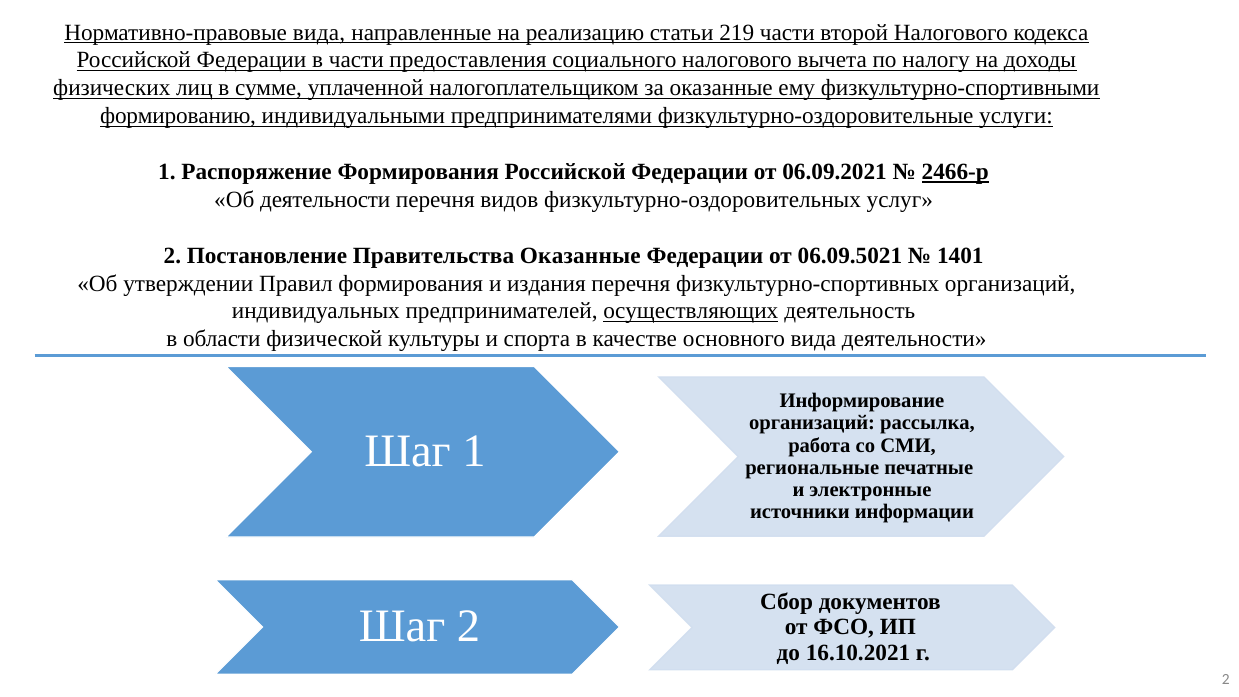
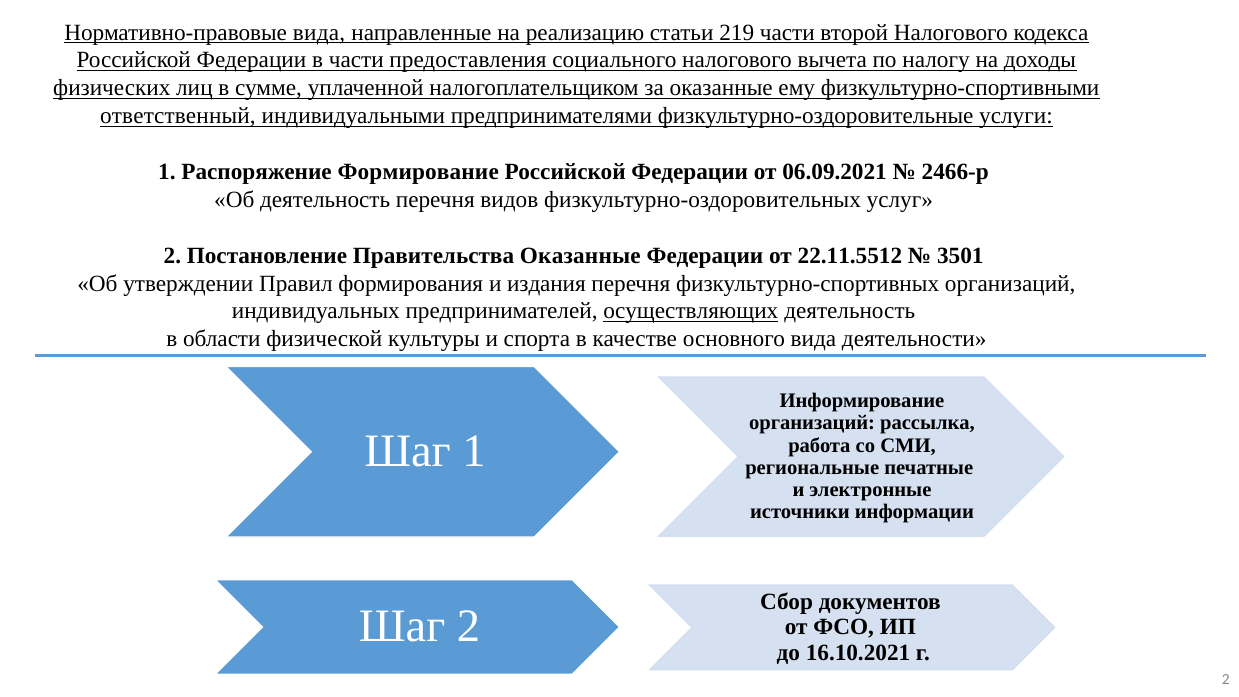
формированию: формированию -> ответственный (178, 116)
Распоряжение Формирования: Формирования -> Формирование (418, 172)
2466-р underline: present -> none (955, 172)
Об деятельности: деятельности -> деятельность (325, 200)
06.09.5021: 06.09.5021 -> 22.11.5512 (850, 255)
1401: 1401 -> 3501 (960, 255)
